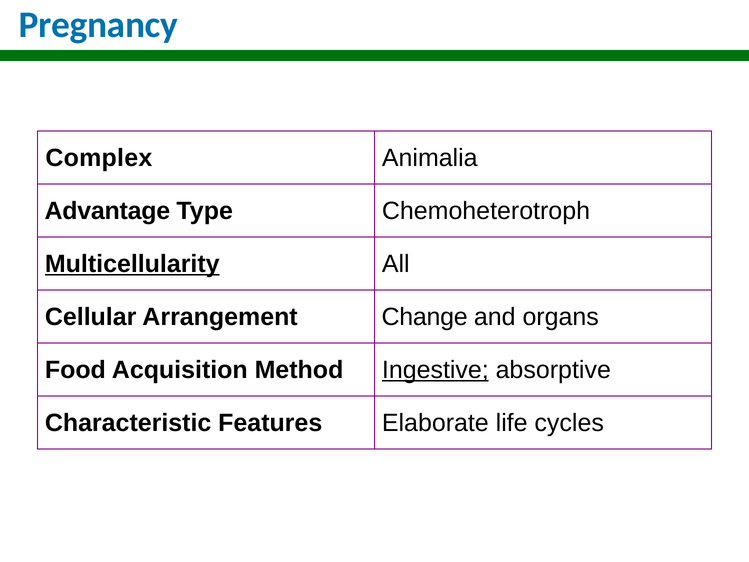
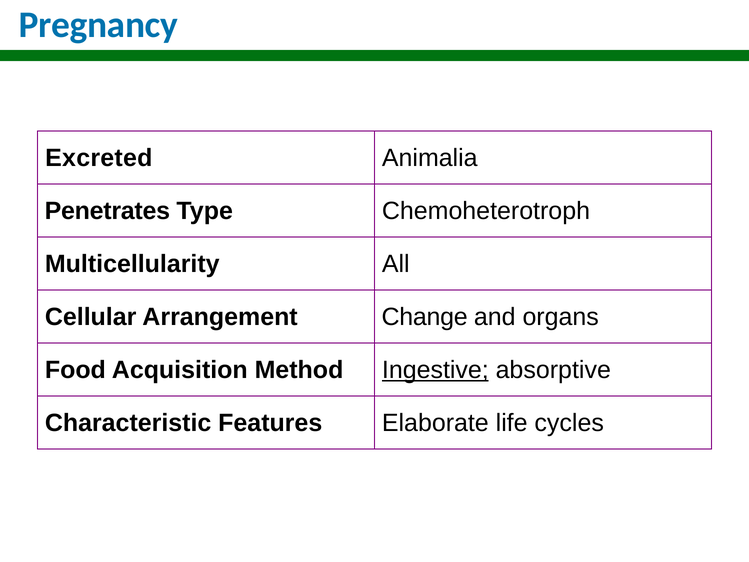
Complex: Complex -> Excreted (99, 158)
Advantage: Advantage -> Penetrates (107, 211)
Multicellularity underline: present -> none (132, 264)
